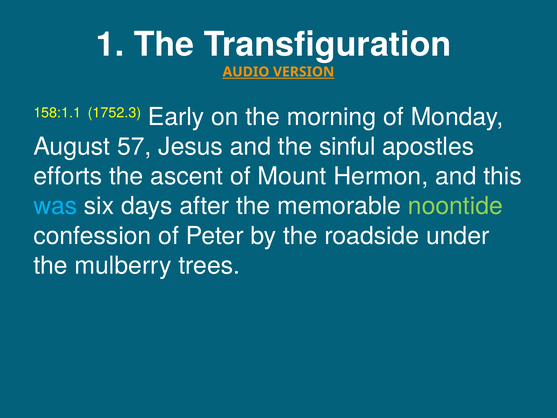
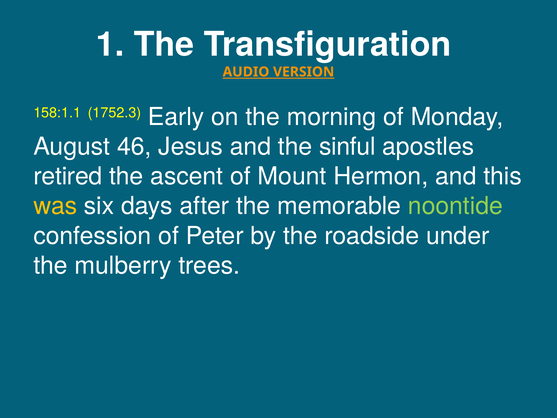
57: 57 -> 46 (134, 147)
efforts: efforts -> retired (68, 176)
was colour: light blue -> yellow (55, 206)
